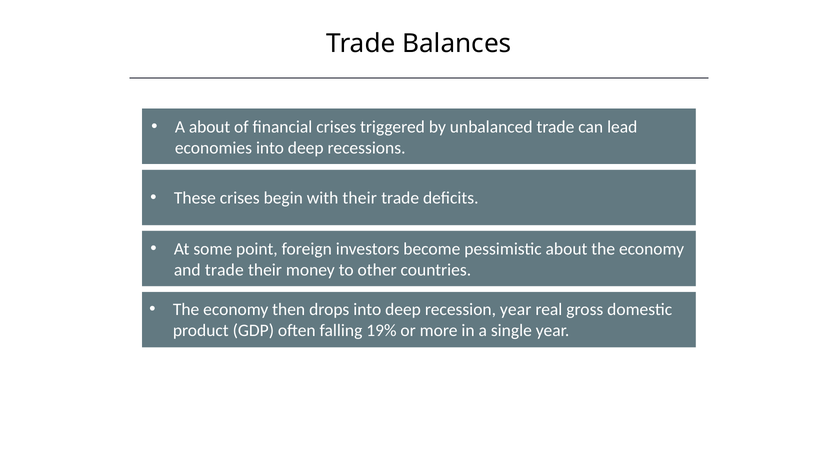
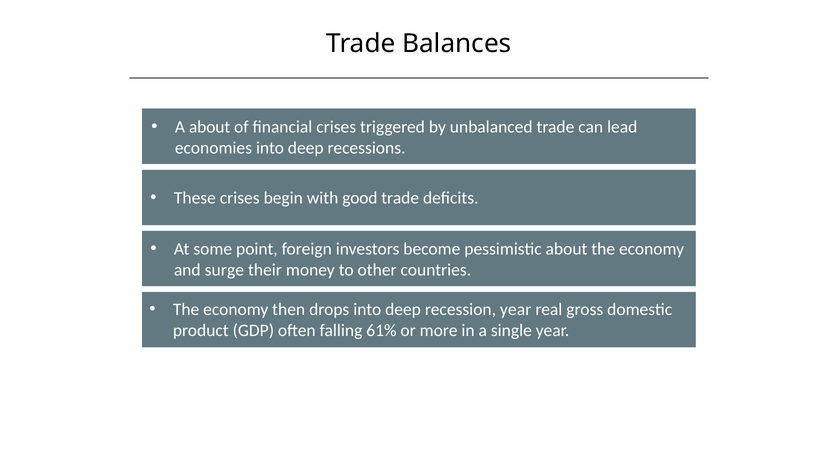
with their: their -> good (360, 198)
and trade: trade -> surge (224, 270)
19%: 19% -> 61% (381, 331)
